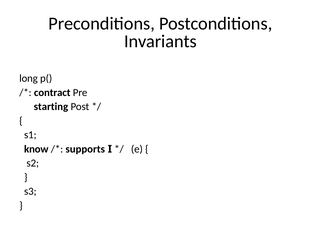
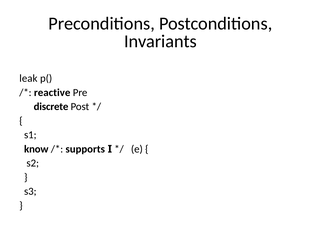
long: long -> leak (28, 78)
contract: contract -> reactive (52, 92)
starting: starting -> discrete (51, 107)
